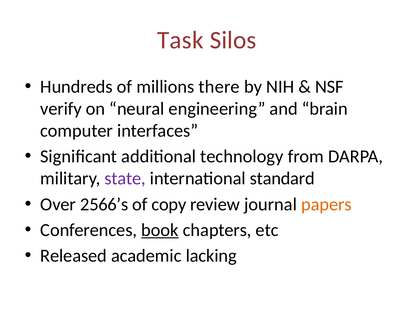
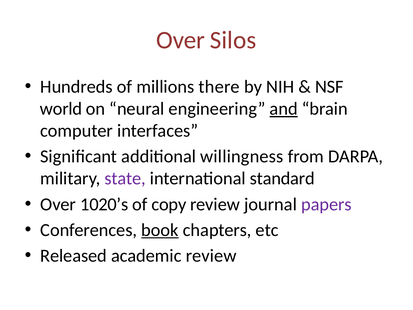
Task: Task -> Over (181, 40)
verify: verify -> world (61, 109)
and underline: none -> present (284, 109)
technology: technology -> willingness (242, 156)
2566’s: 2566’s -> 1020’s (104, 204)
papers colour: orange -> purple (326, 204)
academic lacking: lacking -> review (211, 256)
